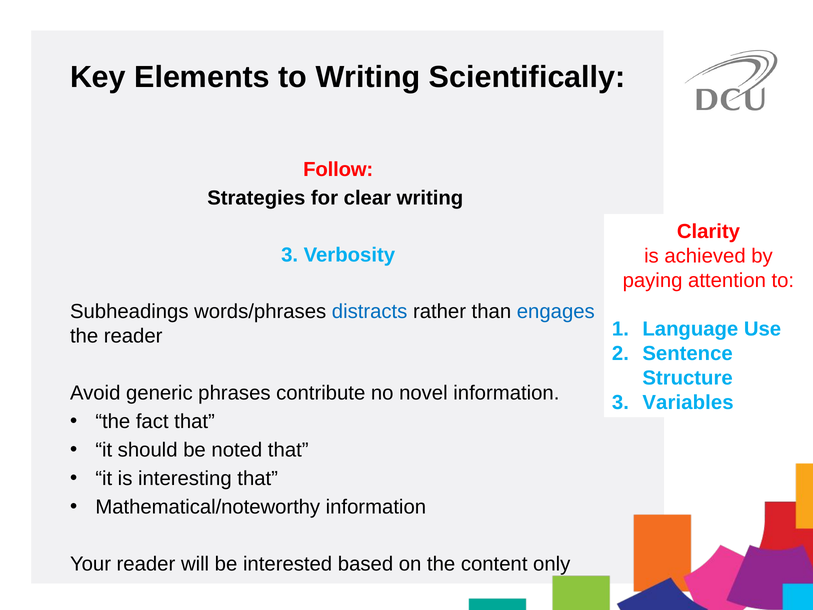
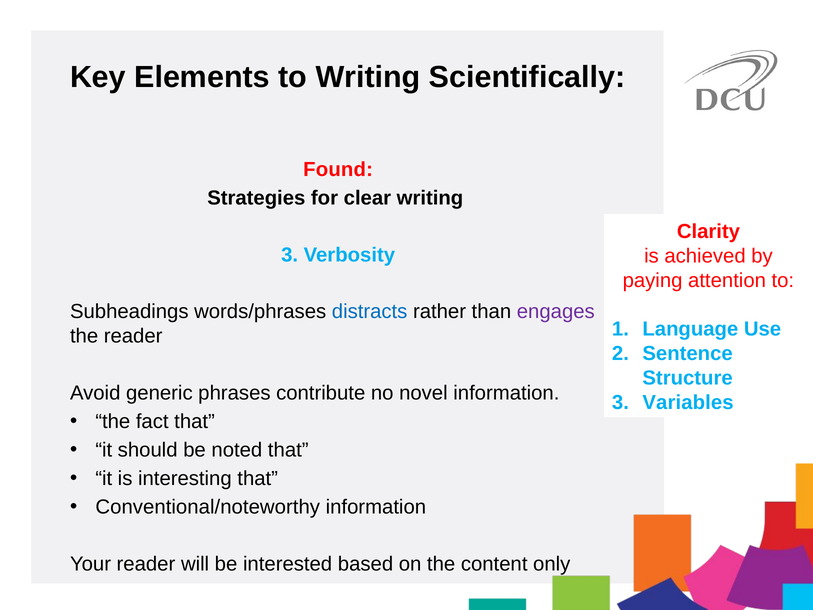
Follow: Follow -> Found (338, 169)
engages colour: blue -> purple (556, 312)
Mathematical/noteworthy: Mathematical/noteworthy -> Conventional/noteworthy (208, 507)
